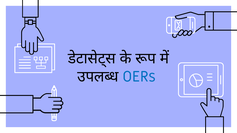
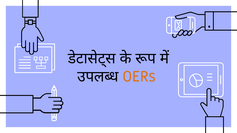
OERs colour: blue -> orange (139, 77)
